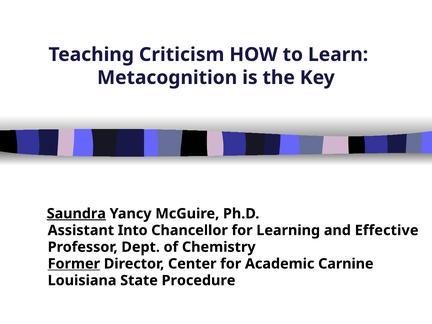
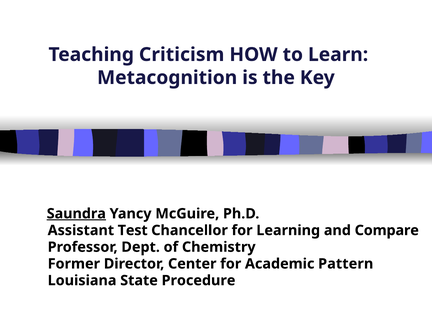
Into: Into -> Test (133, 230)
Effective: Effective -> Compare (387, 230)
Former underline: present -> none (74, 264)
Carnine: Carnine -> Pattern (346, 264)
